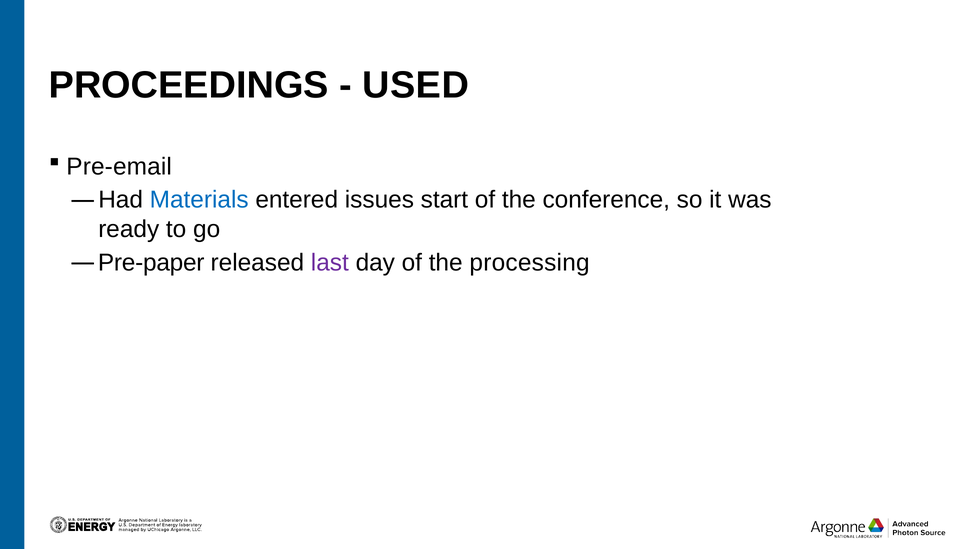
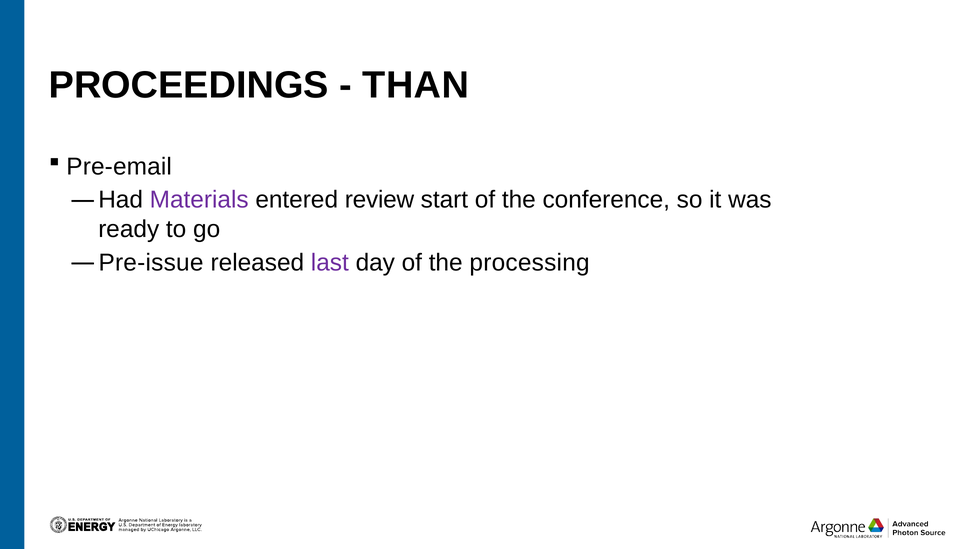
USED: USED -> THAN (416, 85)
Materials colour: blue -> purple (199, 200)
issues: issues -> review (380, 200)
Pre-paper: Pre-paper -> Pre-issue (151, 262)
